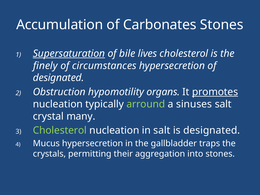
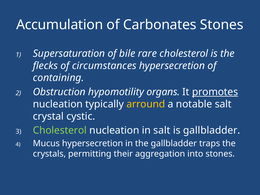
Supersaturation underline: present -> none (69, 54)
lives: lives -> rare (147, 54)
finely: finely -> flecks (45, 66)
designated: designated -> containing (58, 78)
arround colour: light green -> yellow (146, 104)
sinuses: sinuses -> notable (194, 104)
many: many -> cystic (81, 116)
is designated: designated -> gallbladder (212, 130)
